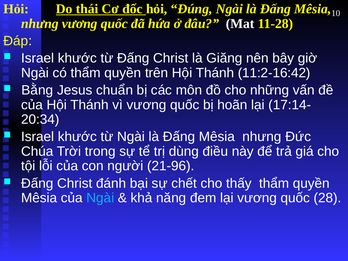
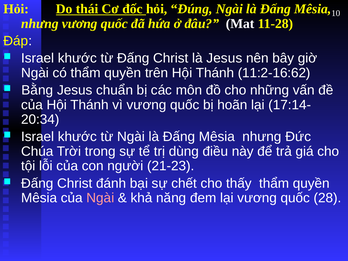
là Giăng: Giăng -> Jesus (224, 58)
11:2-16:42: 11:2-16:42 -> 11:2-16:62 (274, 73)
21-96: 21-96 -> 21-23 (171, 166)
Ngài colour: light blue -> pink (100, 198)
